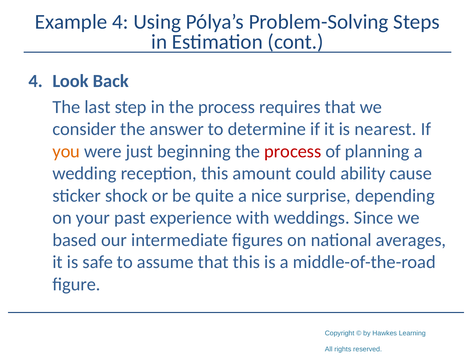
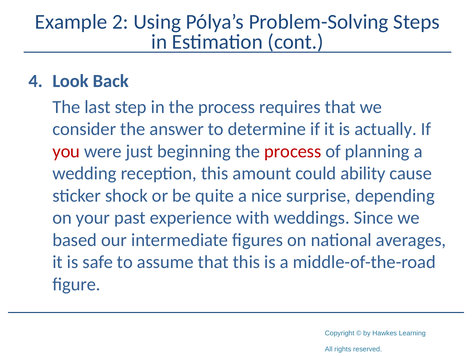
Example 4: 4 -> 2 (120, 22)
nearest: nearest -> actually (386, 129)
you colour: orange -> red (66, 151)
